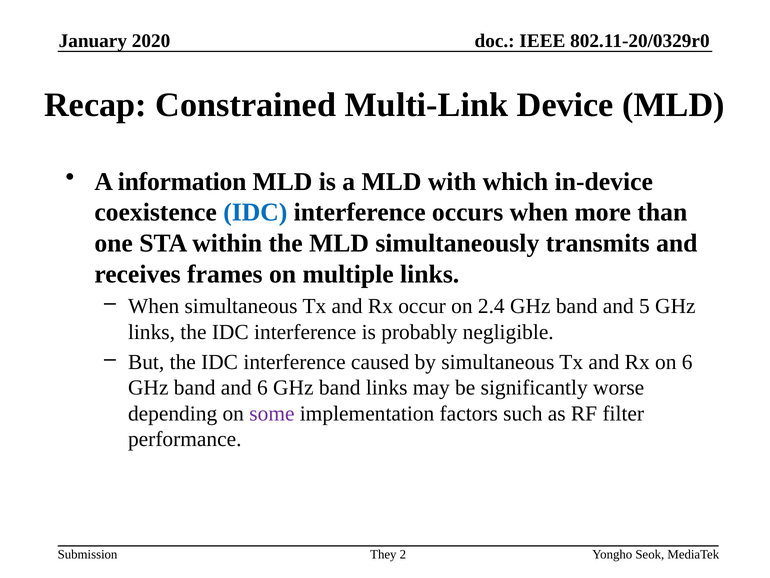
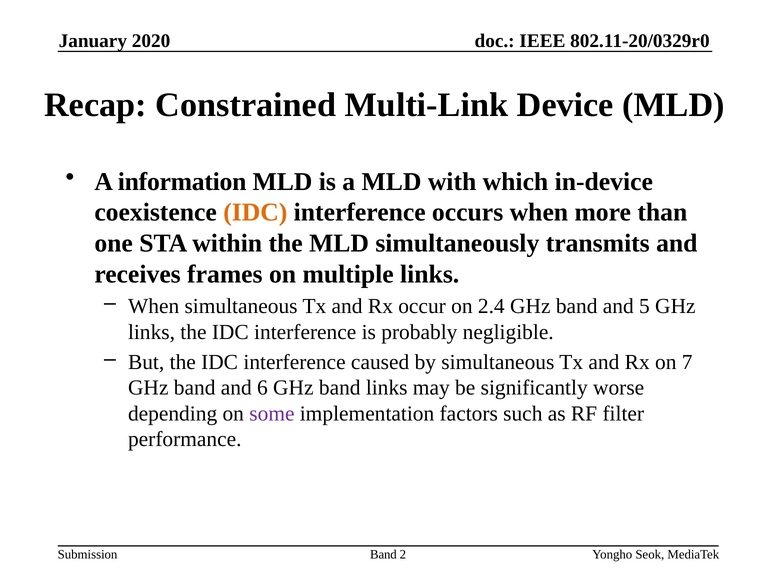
IDC colour: blue -> orange (255, 212)
on 6: 6 -> 7 (687, 362)
They: They -> Band (383, 554)
